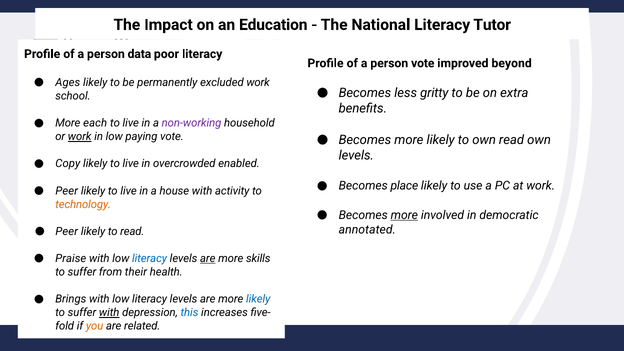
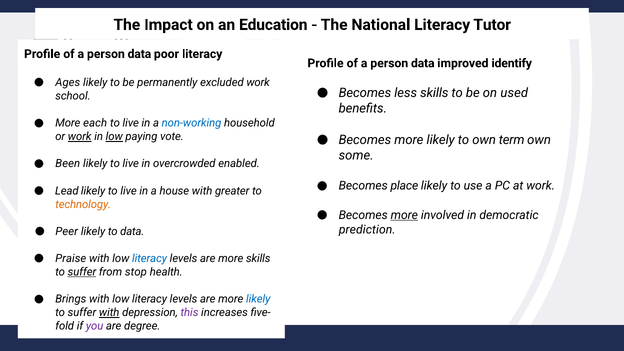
vote: vote -> data (423, 63)
beyond: beyond -> identify (512, 63)
less gritty: gritty -> skills (434, 93)
extra: extra -> used (514, 93)
non-working colour: purple -> blue (192, 123)
low underline: none -> present (114, 137)
own read: read -> term (512, 140)
levels: levels -> some (356, 155)
Copy: Copy -> Been (68, 164)
Peer: Peer -> Lead (67, 191)
activity: activity -> greater (232, 191)
annotated: annotated -> prediction (367, 230)
to read: read -> data (132, 231)
are underline: present -> none (208, 258)
suffer underline: none -> present (82, 272)
their: their -> stop (136, 272)
this colour: blue -> purple (189, 313)
you colour: orange -> purple (95, 326)
related: related -> degree (142, 326)
